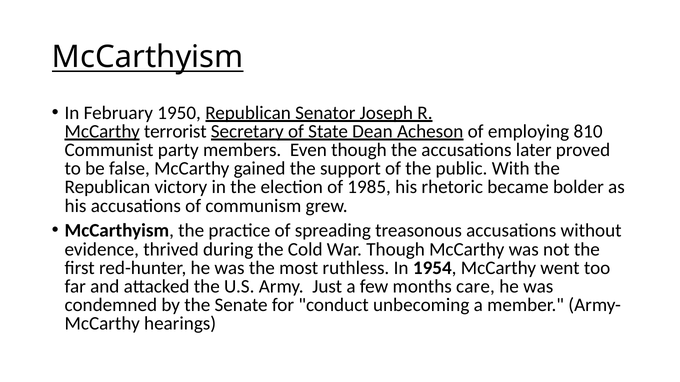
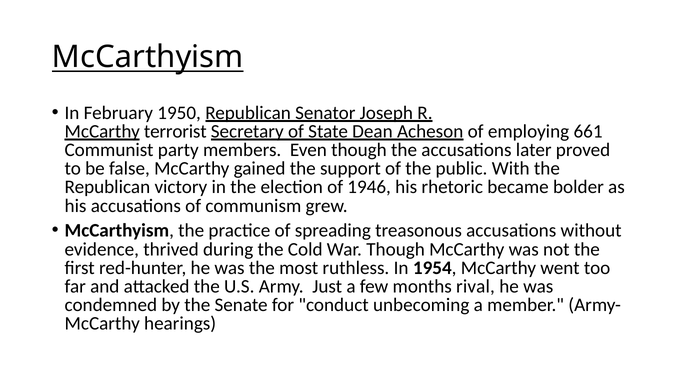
810: 810 -> 661 (588, 132)
1985: 1985 -> 1946 (369, 187)
care: care -> rival (475, 287)
